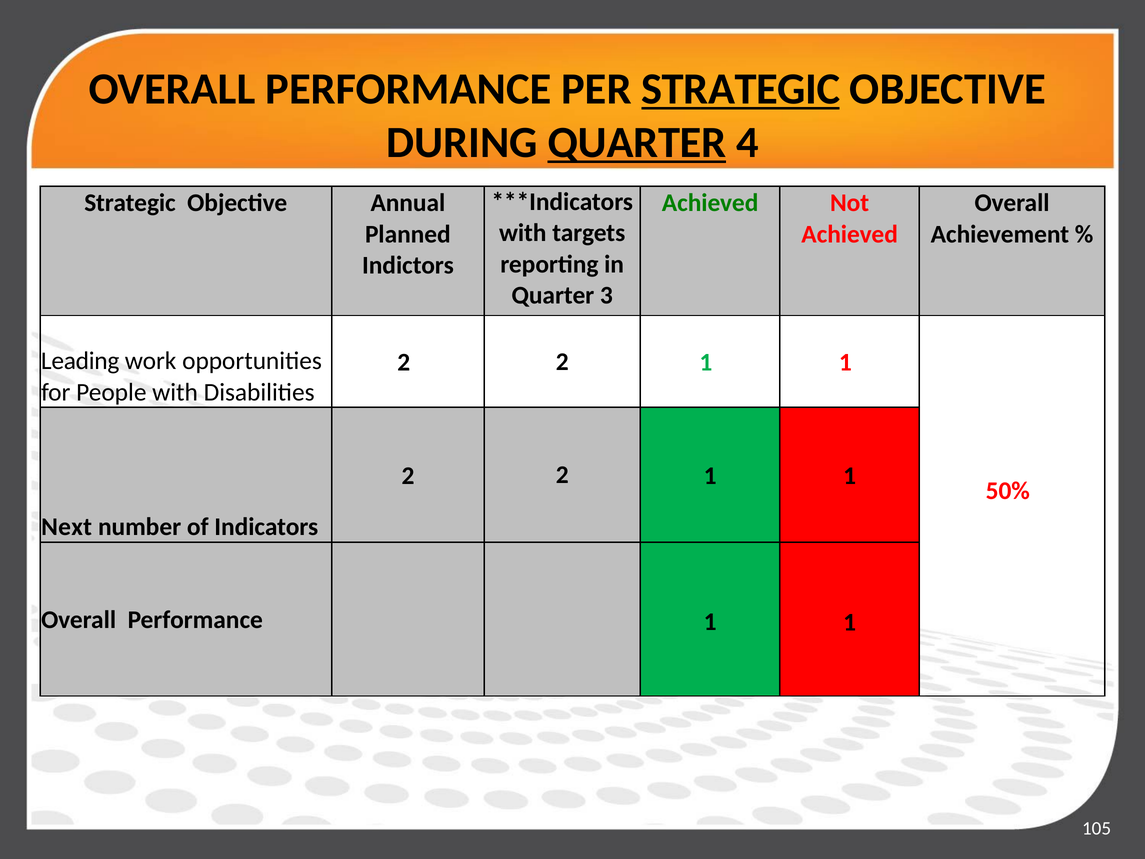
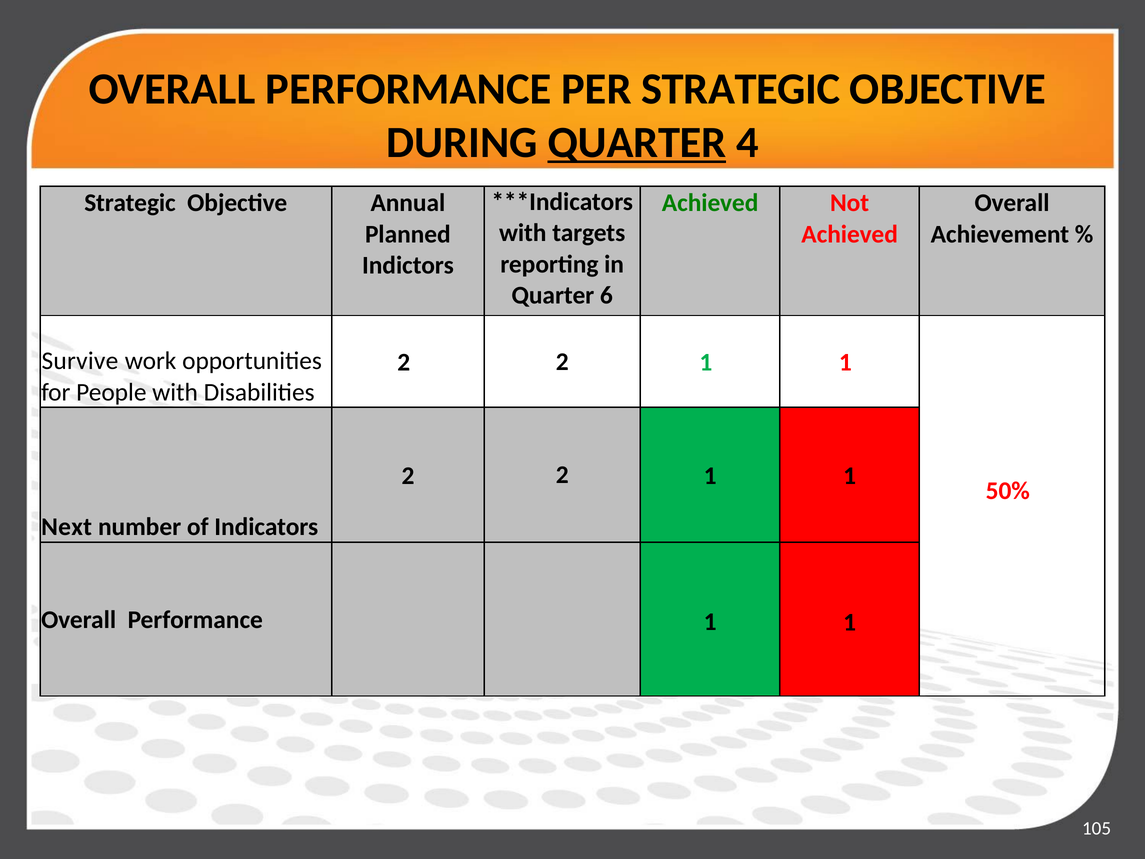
STRATEGIC underline: present -> none (741, 89)
3: 3 -> 6 (606, 295)
Leading: Leading -> Survive (80, 361)
